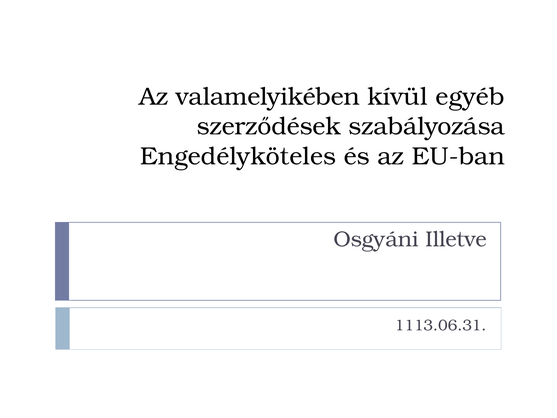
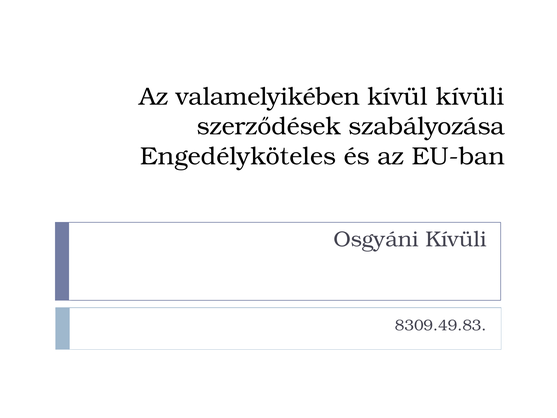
kívül egyéb: egyéb -> kívüli (470, 97)
Osgyáni Illetve: Illetve -> Kívüli (456, 239)
1113.06.31: 1113.06.31 -> 8309.49.83 (441, 325)
